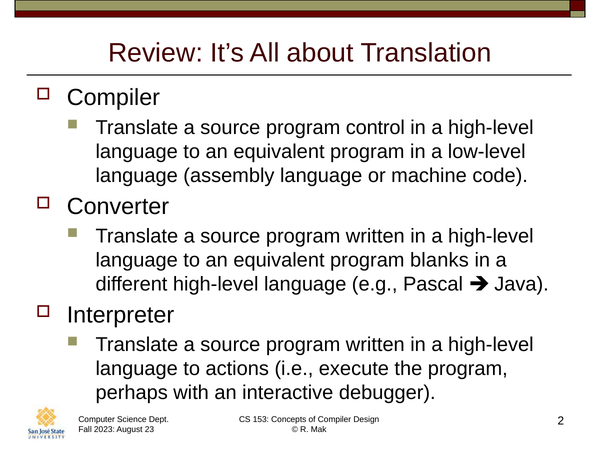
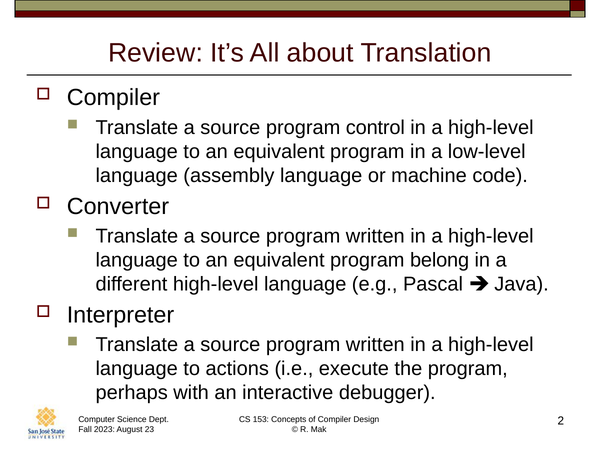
blanks: blanks -> belong (440, 260)
